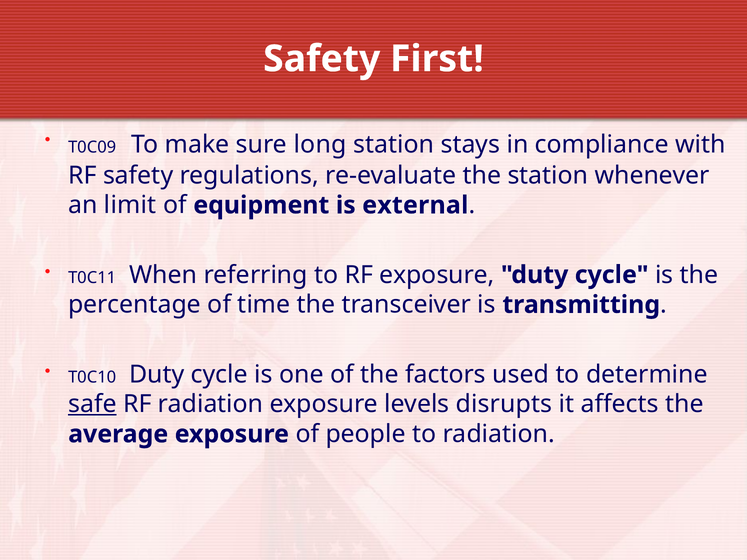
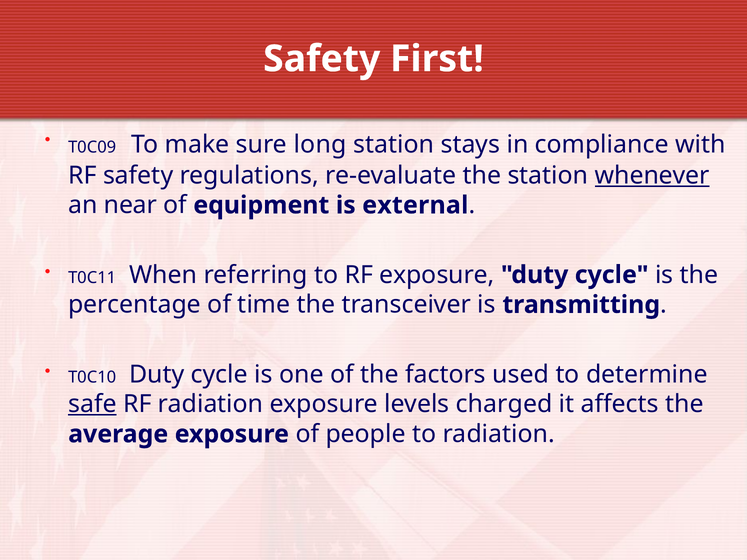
whenever underline: none -> present (652, 175)
limit: limit -> near (130, 205)
disrupts: disrupts -> charged (504, 404)
